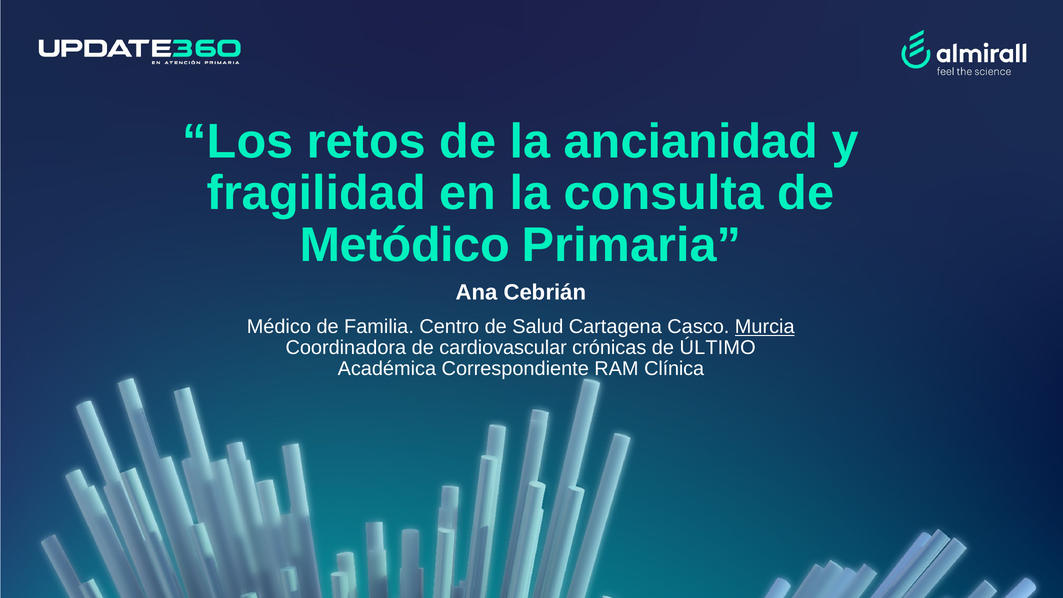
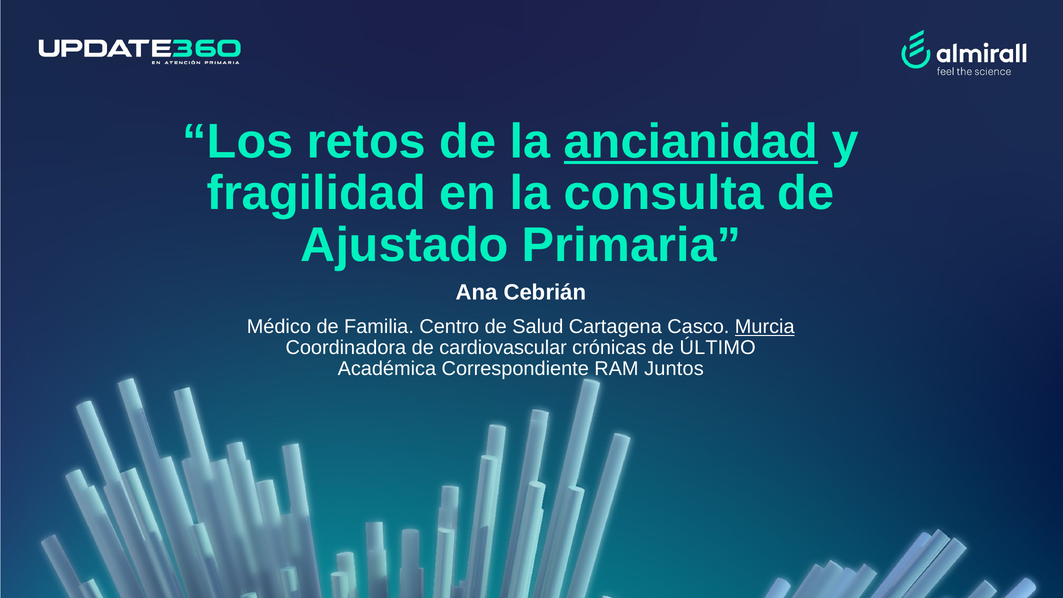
ancianidad underline: none -> present (691, 142)
Metódico: Metódico -> Ajustado (404, 245)
Clínica: Clínica -> Juntos (674, 369)
